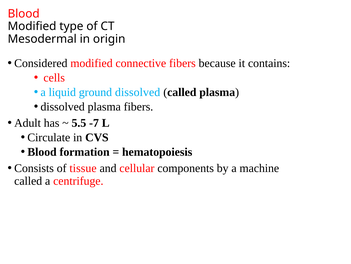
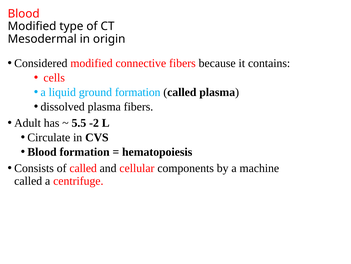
ground dissolved: dissolved -> formation (138, 92)
-7: -7 -> -2 (94, 123)
of tissue: tissue -> called (83, 168)
